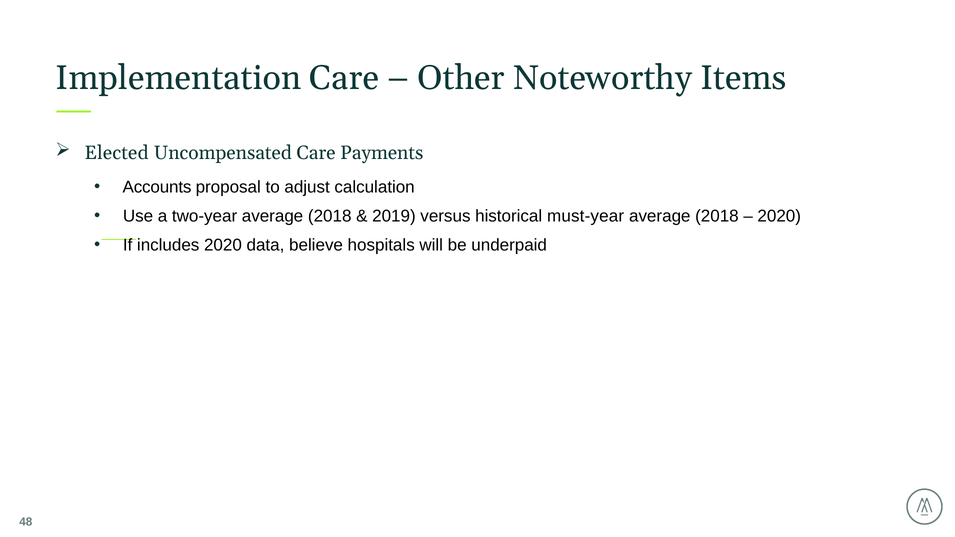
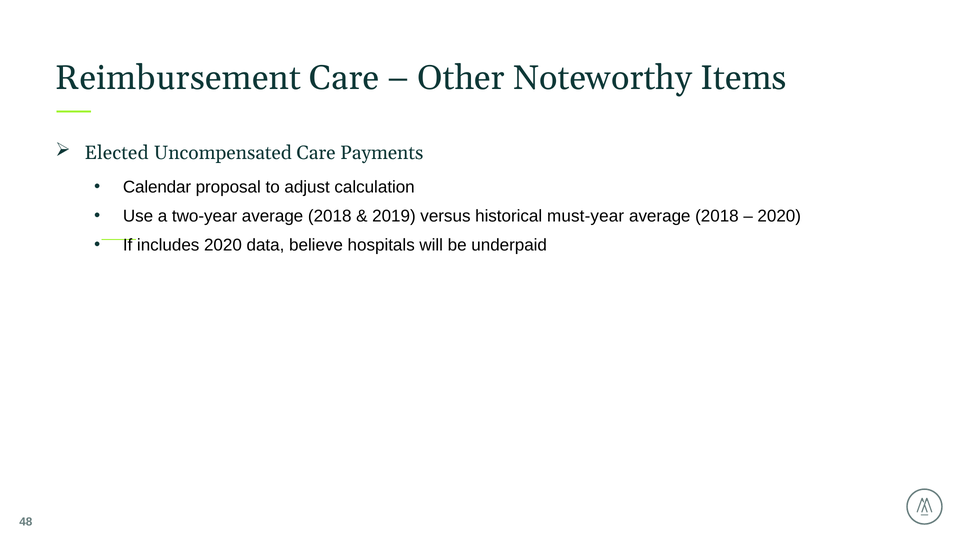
Implementation: Implementation -> Reimbursement (178, 78)
Accounts: Accounts -> Calendar (157, 187)
